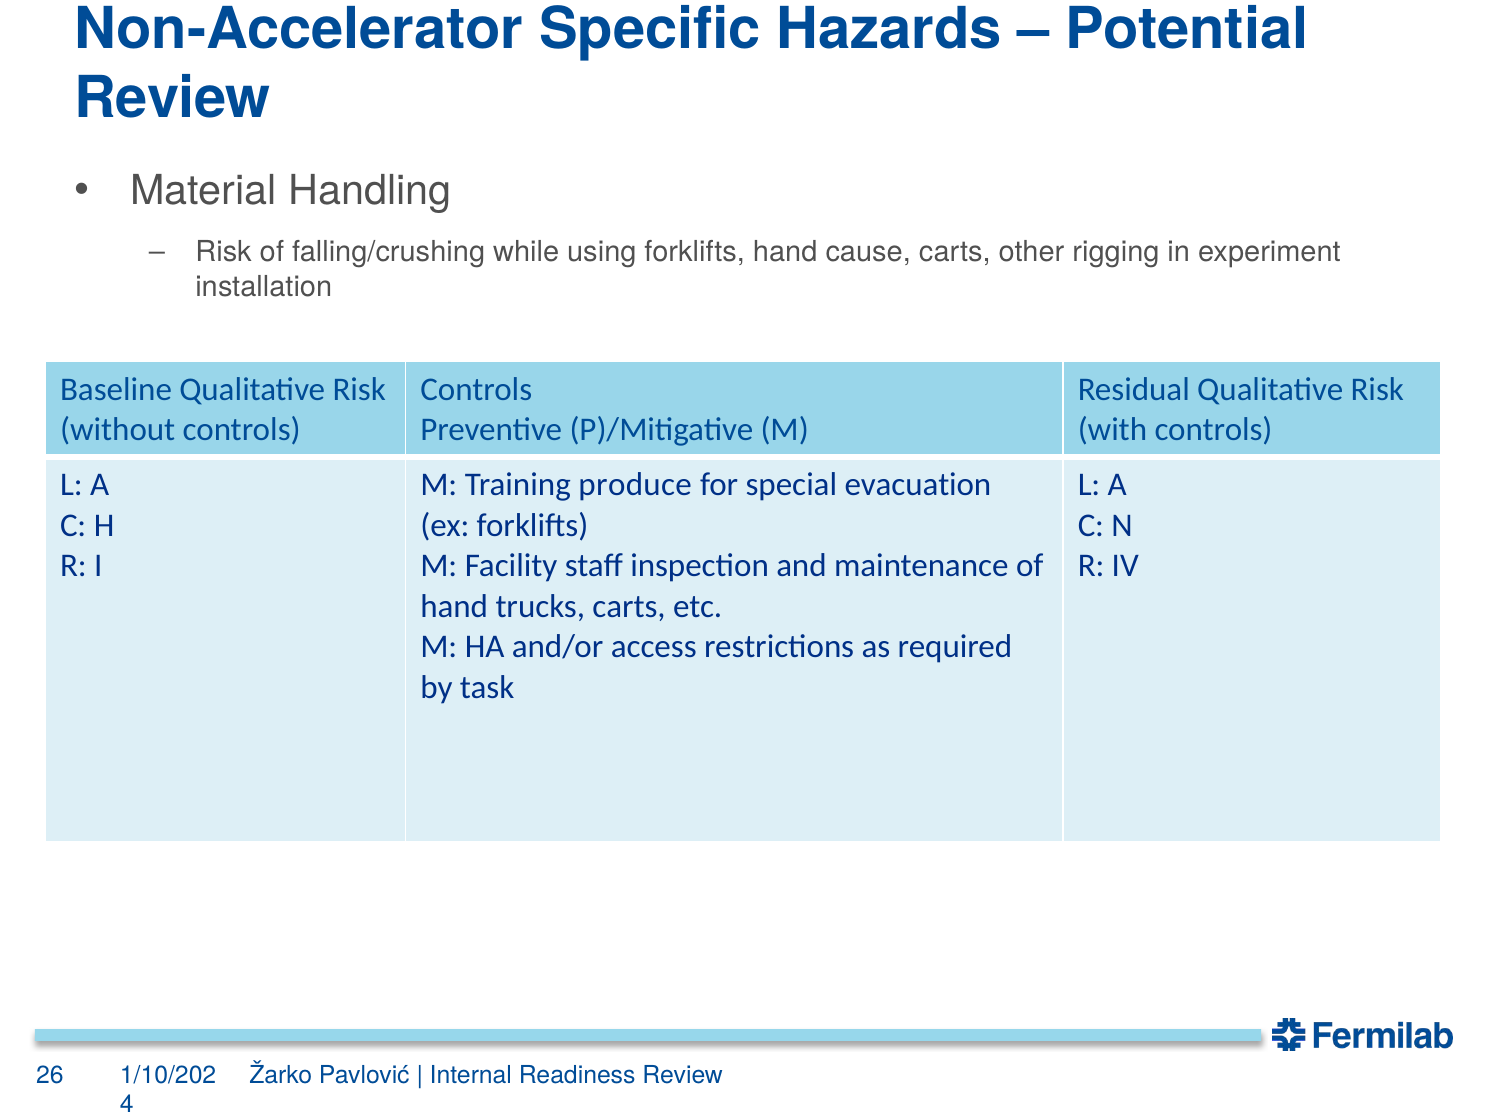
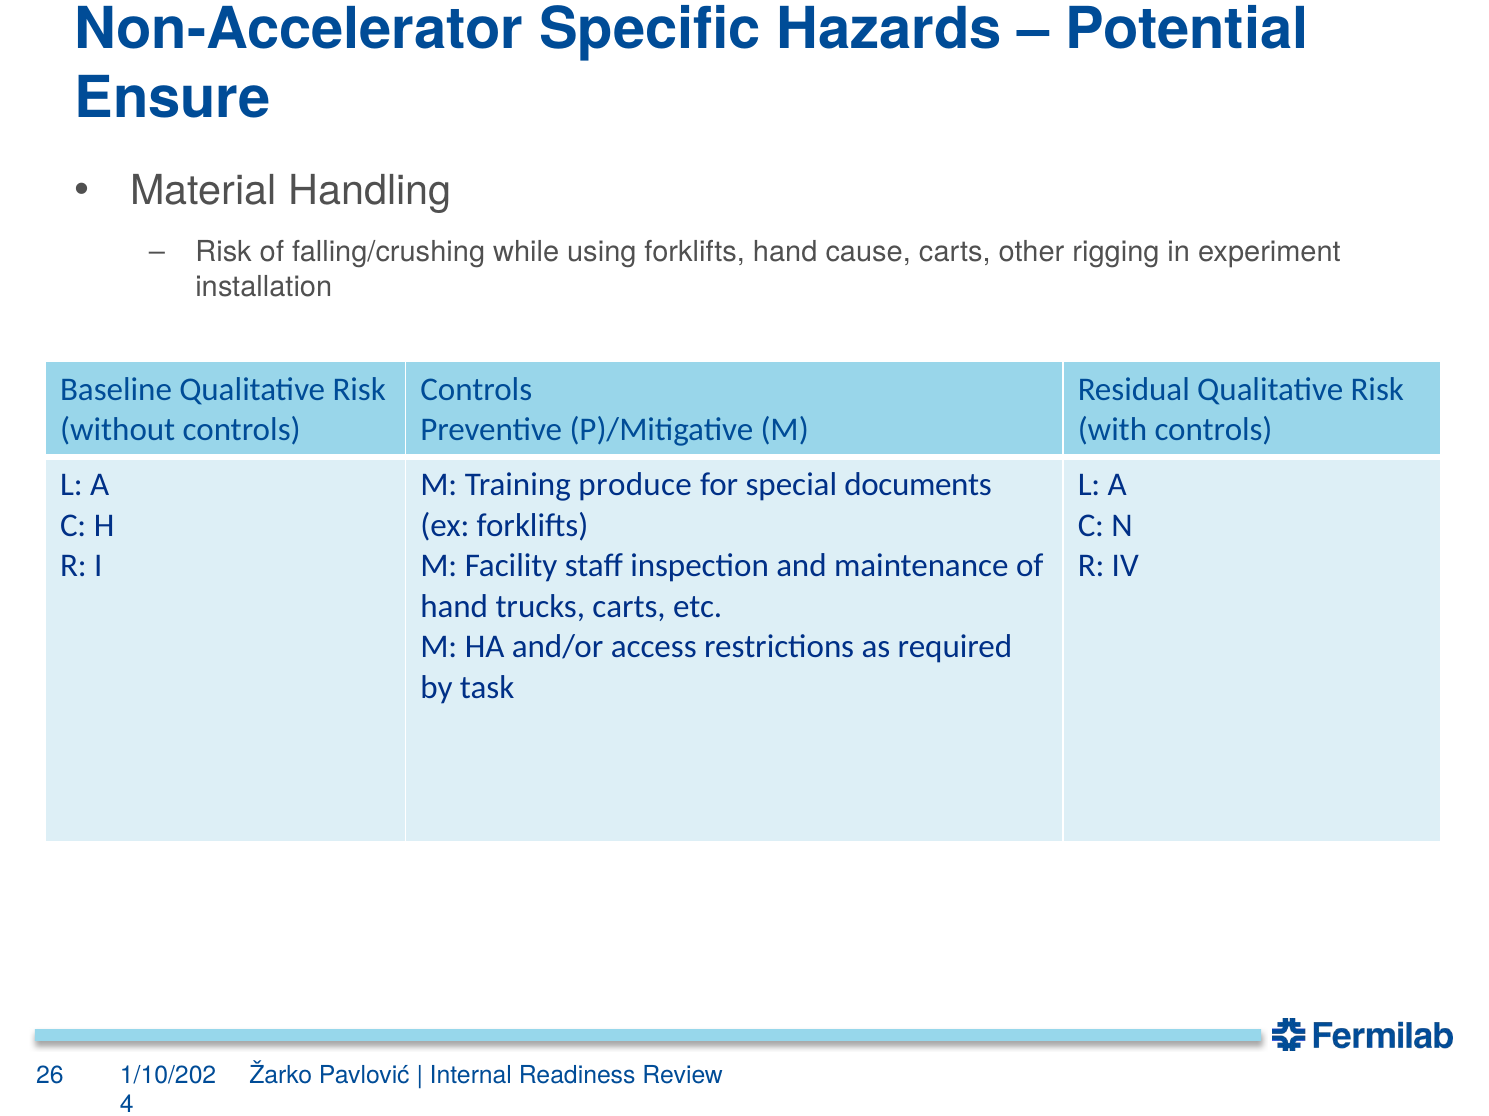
Review: Review -> Ensure (172, 99)
evacuation: evacuation -> documents (918, 485)
